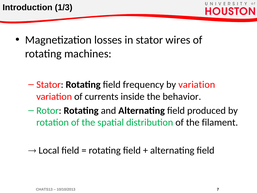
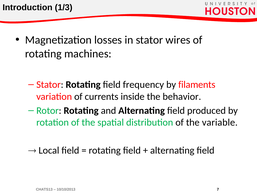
by variation: variation -> filaments (197, 84)
filament: filament -> variable (220, 122)
